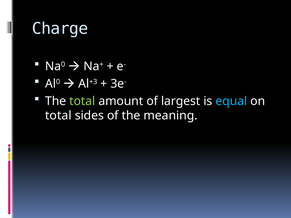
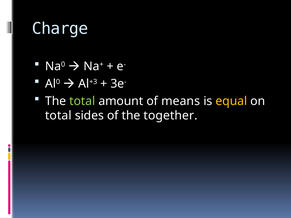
largest: largest -> means (181, 101)
equal colour: light blue -> yellow (231, 101)
meaning: meaning -> together (171, 116)
